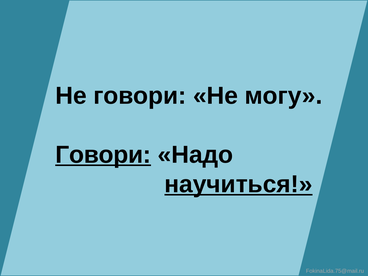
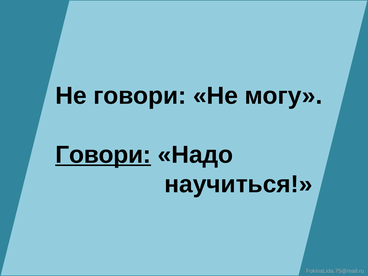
научиться underline: present -> none (238, 184)
